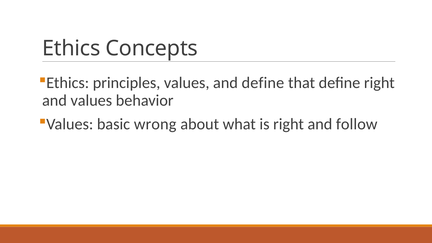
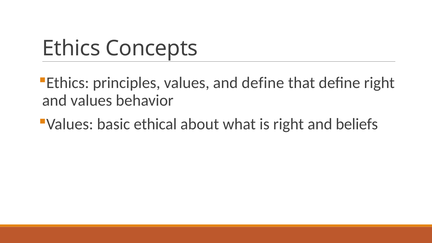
wrong: wrong -> ethical (155, 124)
follow: follow -> beliefs (357, 124)
